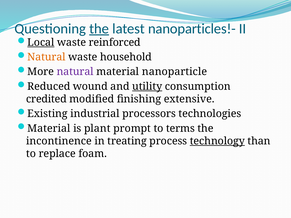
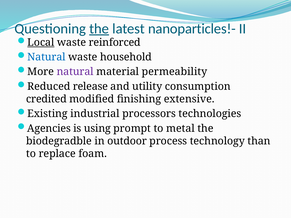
Natural colour: orange -> blue (47, 57)
nanoparticle: nanoparticle -> permeability (175, 72)
wound: wound -> release (90, 87)
utility underline: present -> none (147, 87)
Material: Material -> Agencies (49, 129)
plant: plant -> using (97, 129)
terms: terms -> metal (180, 129)
incontinence: incontinence -> biodegradble (59, 141)
treating: treating -> outdoor (127, 141)
technology underline: present -> none (217, 141)
